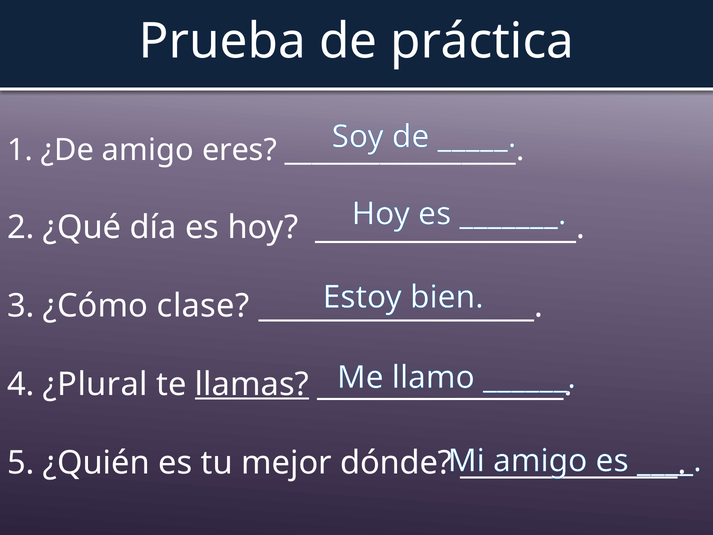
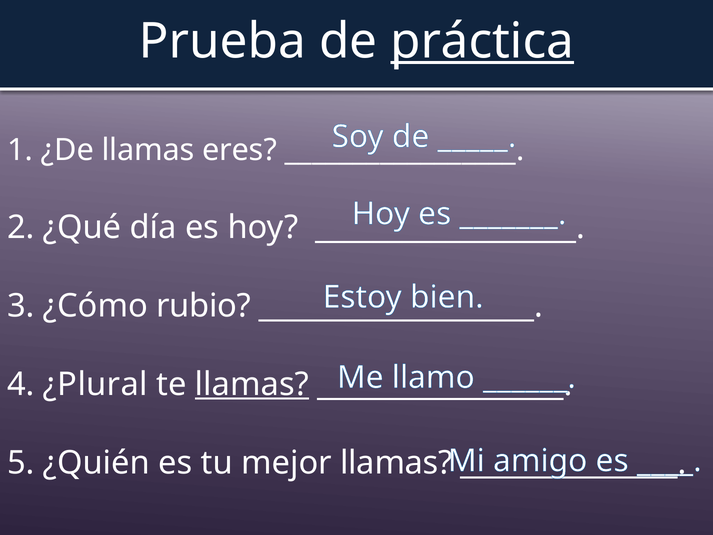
práctica underline: none -> present (482, 41)
¿De amigo: amigo -> llamas (148, 150)
clase: clase -> rubio (203, 306)
mejor dónde: dónde -> llamas (396, 463)
